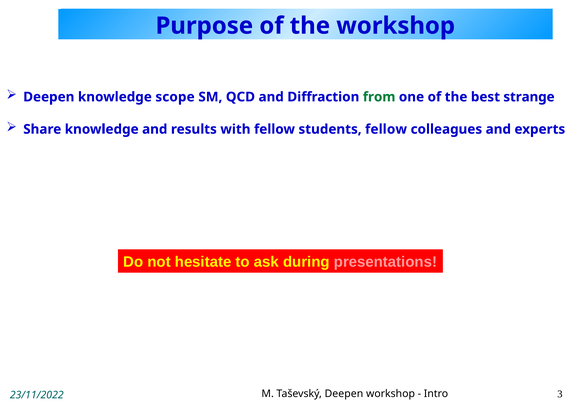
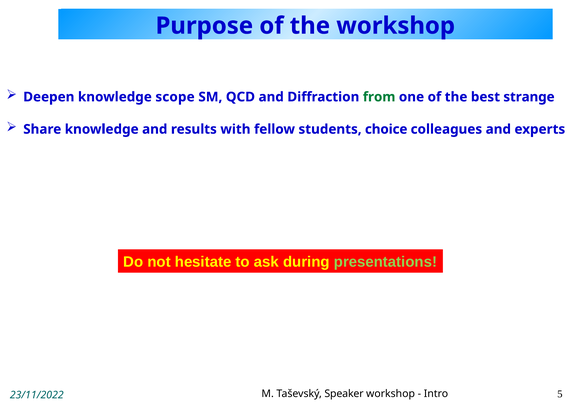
students fellow: fellow -> choice (386, 129)
presentations colour: pink -> light green (385, 262)
Taševský Deepen: Deepen -> Speaker (344, 394)
3: 3 -> 5 (560, 394)
